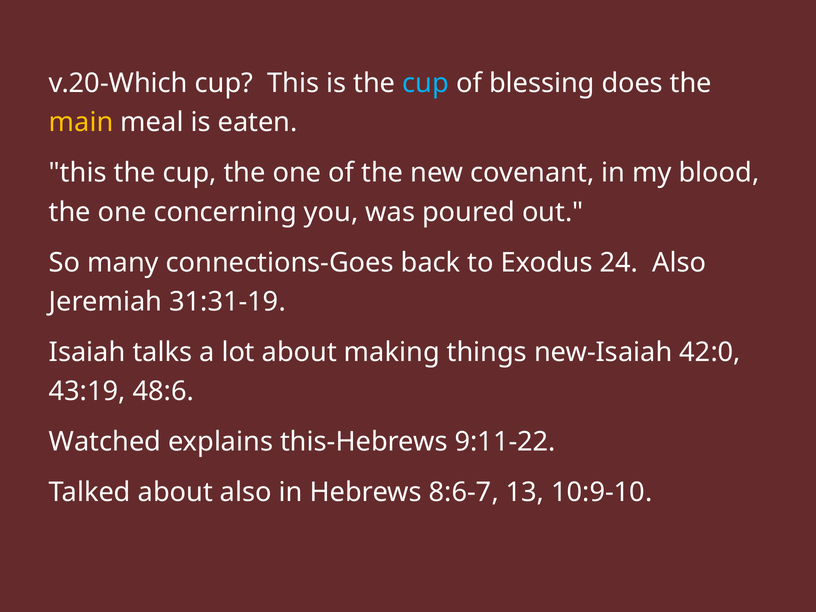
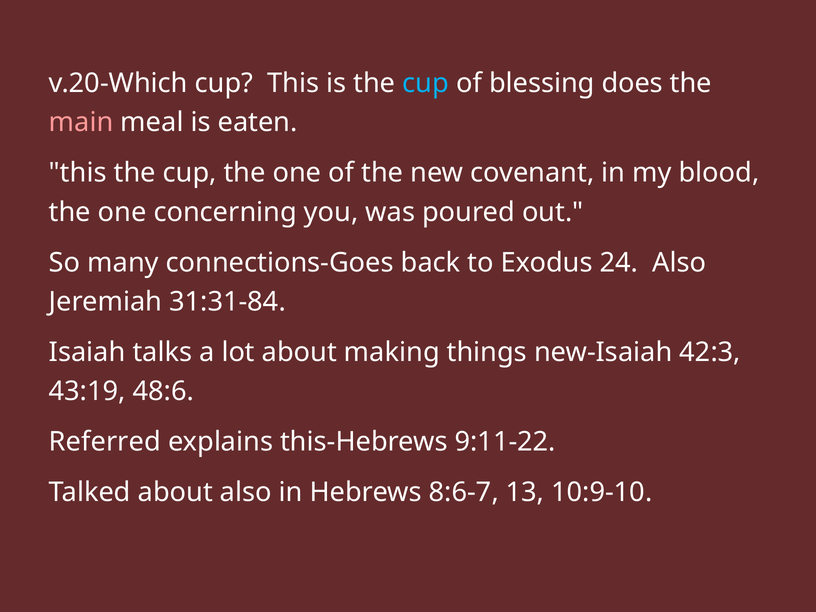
main colour: yellow -> pink (81, 122)
31:31-19: 31:31-19 -> 31:31-84 (228, 302)
42:0: 42:0 -> 42:3 (710, 352)
Watched: Watched -> Referred (105, 442)
